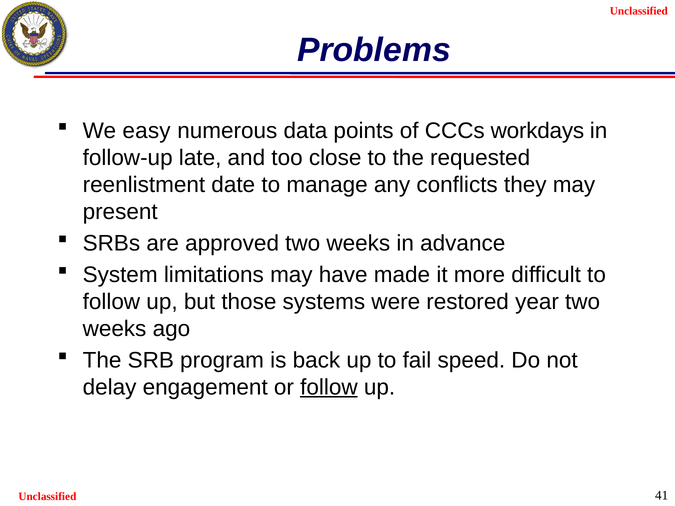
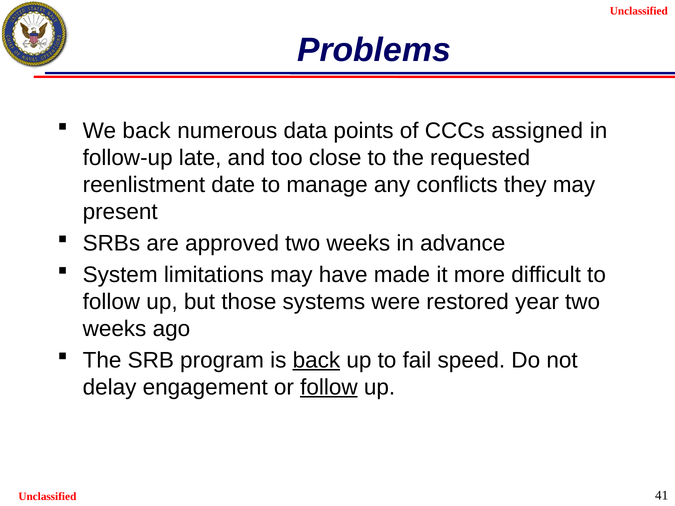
We easy: easy -> back (147, 131)
workdays: workdays -> assigned (537, 131)
back underline: none -> present (316, 360)
